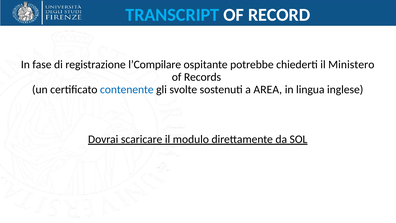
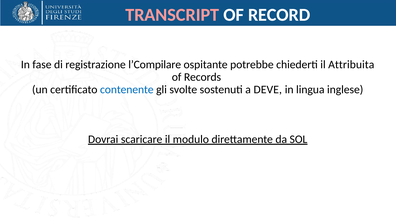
TRANSCRIPT colour: light blue -> pink (172, 15)
Ministero: Ministero -> Attribuita (351, 65)
AREA: AREA -> DEVE (268, 89)
